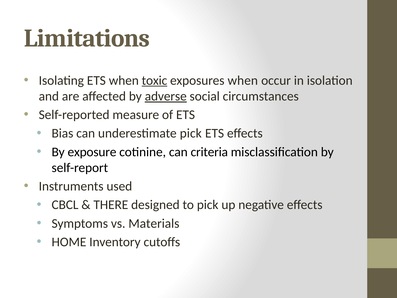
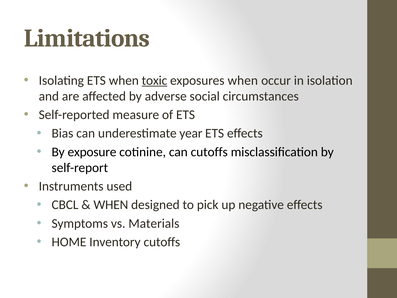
adverse underline: present -> none (166, 96)
underestimate pick: pick -> year (191, 133)
can criteria: criteria -> cutoffs (209, 152)
THERE: THERE -> WHEN (111, 205)
